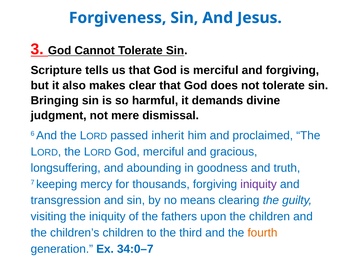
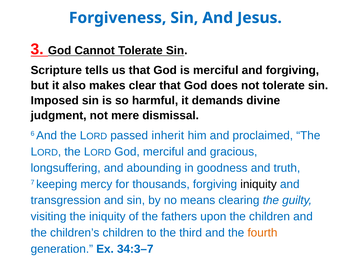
Bringing: Bringing -> Imposed (55, 100)
iniquity colour: purple -> black (259, 184)
34:0–7: 34:0–7 -> 34:3–7 (135, 248)
